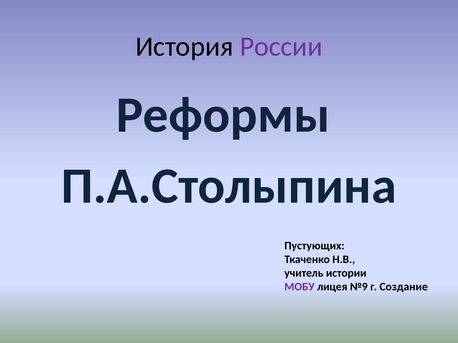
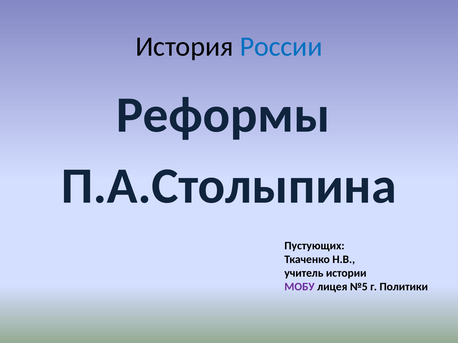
России colour: purple -> blue (281, 47)
№9: №9 -> №5 (359, 287)
Создание: Создание -> Политики (404, 287)
